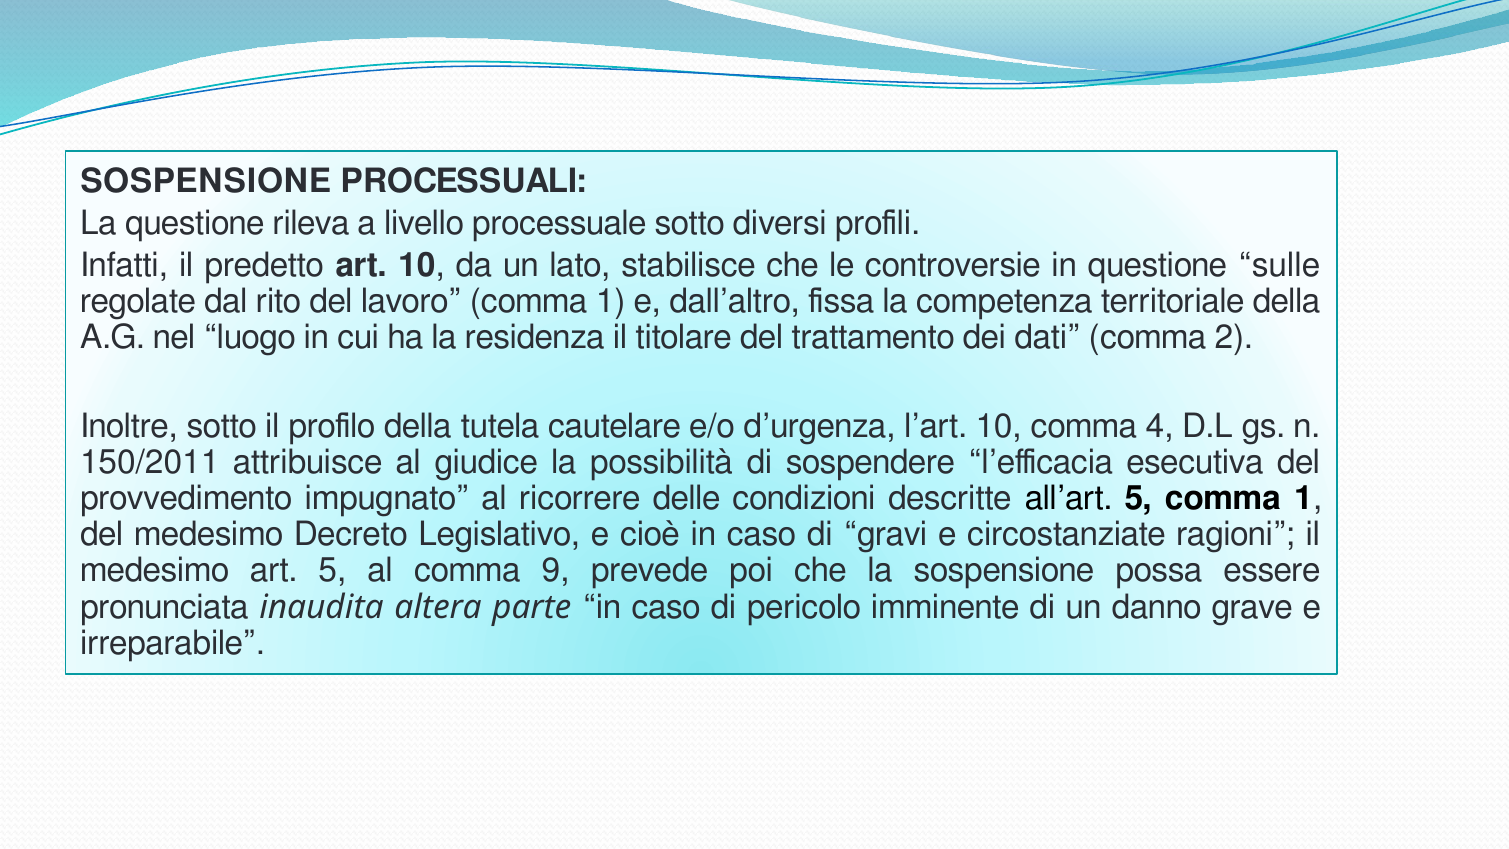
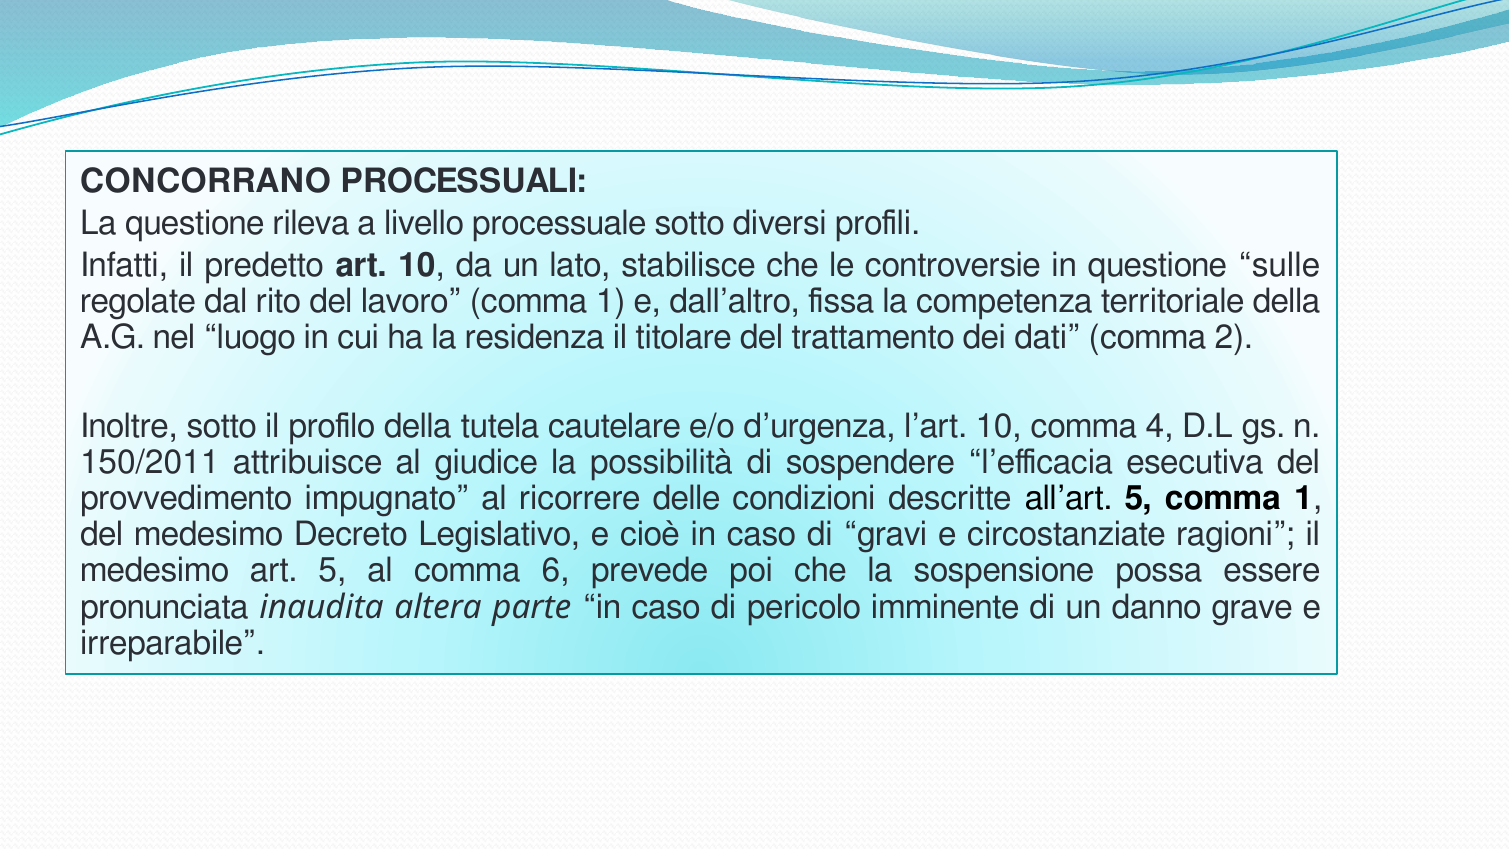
SOSPENSIONE: SOSPENSIONE -> CONCORRANO (206, 181)
9: 9 -> 6 (556, 571)
